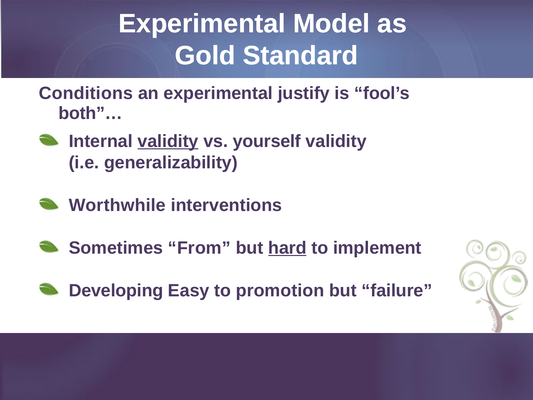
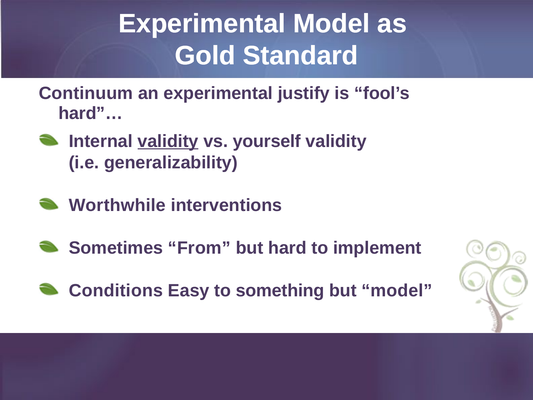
Conditions: Conditions -> Continuum (86, 93)
both”…: both”… -> hard”… (91, 113)
hard underline: present -> none (287, 248)
Developing: Developing -> Conditions (116, 290)
promotion: promotion -> something (280, 290)
but failure: failure -> model (397, 290)
